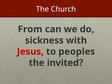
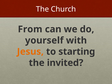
sickness: sickness -> yourself (44, 40)
Jesus colour: red -> orange (30, 52)
peoples: peoples -> starting (77, 52)
